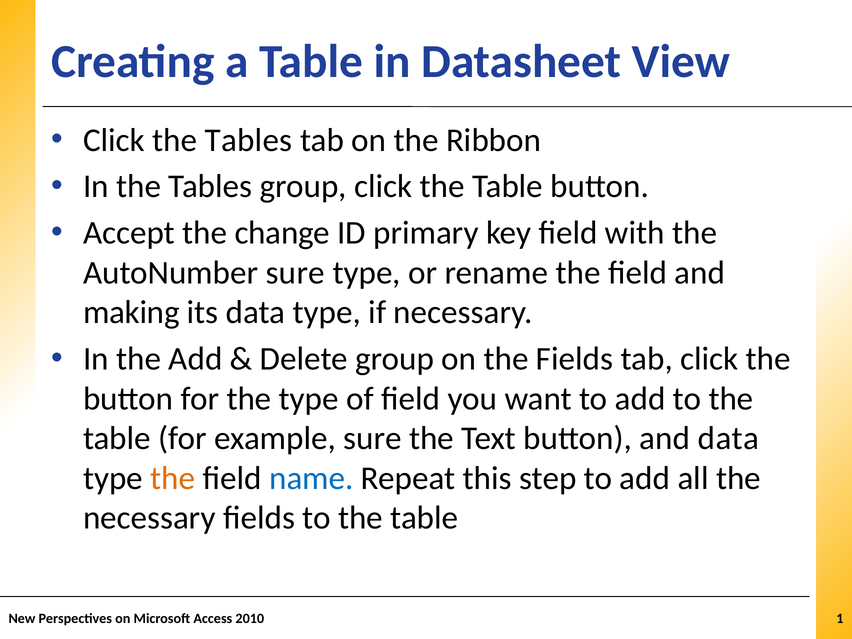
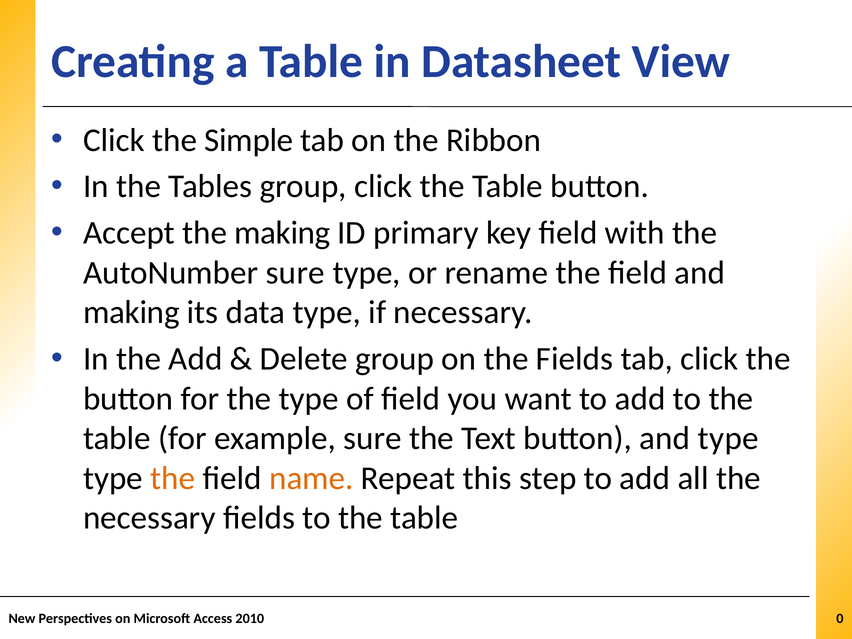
Click the Tables: Tables -> Simple (249, 140)
the change: change -> making (282, 233)
and data: data -> type (728, 438)
name colour: blue -> orange (311, 478)
1: 1 -> 0 (840, 619)
